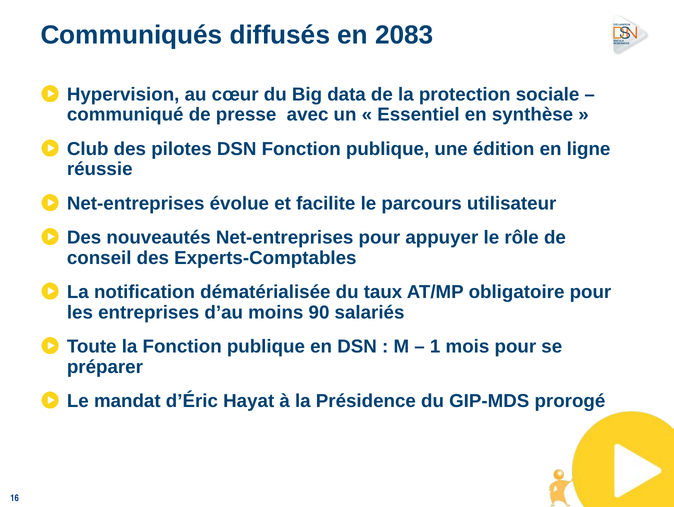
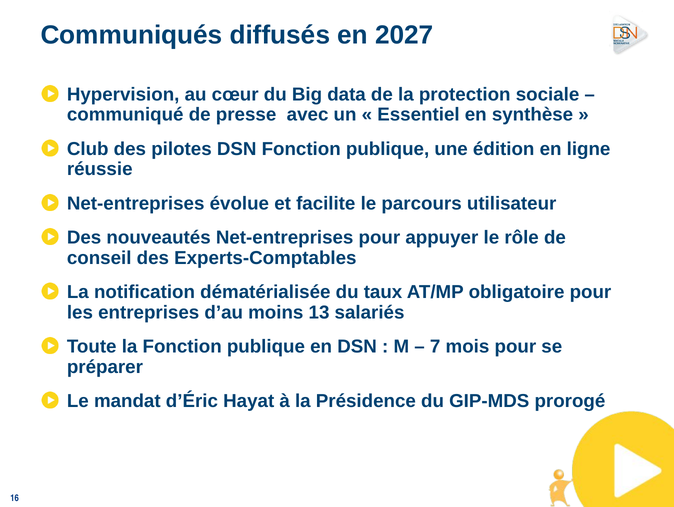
2083: 2083 -> 2027 (404, 35)
90: 90 -> 13 (319, 313)
1: 1 -> 7 (435, 347)
